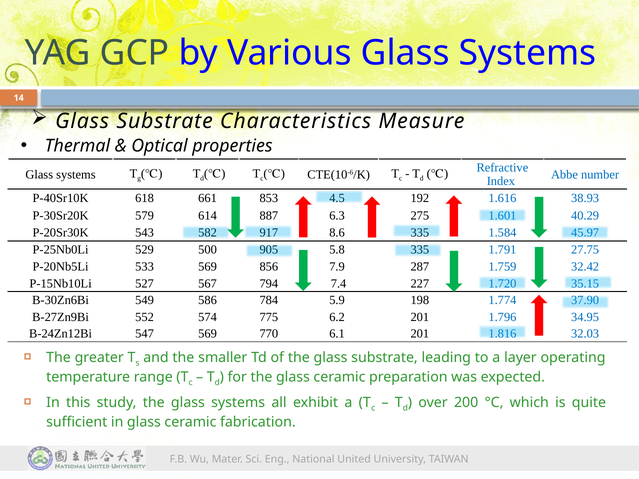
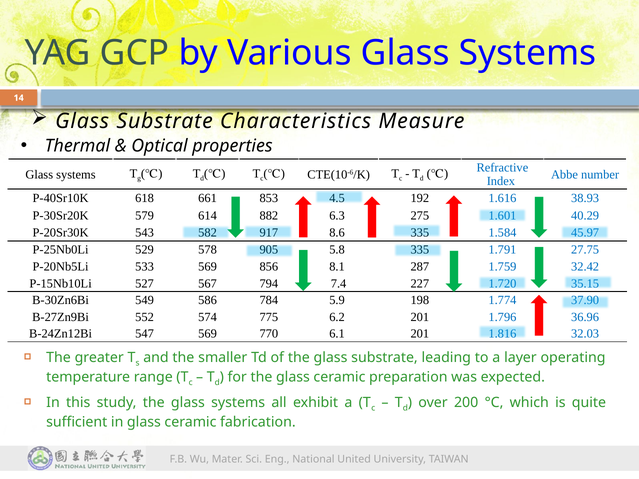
887: 887 -> 882 (269, 216)
500: 500 -> 578 (208, 250)
7.9: 7.9 -> 8.1 (337, 267)
34.95: 34.95 -> 36.96 (585, 317)
